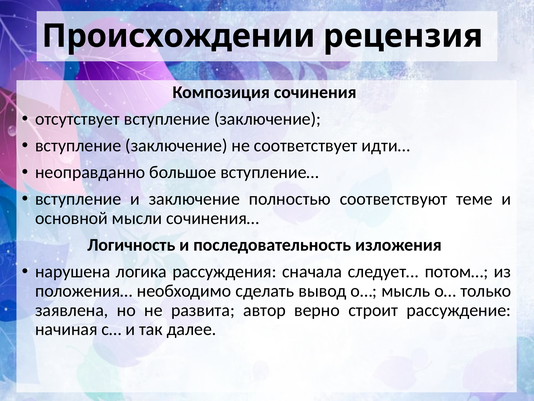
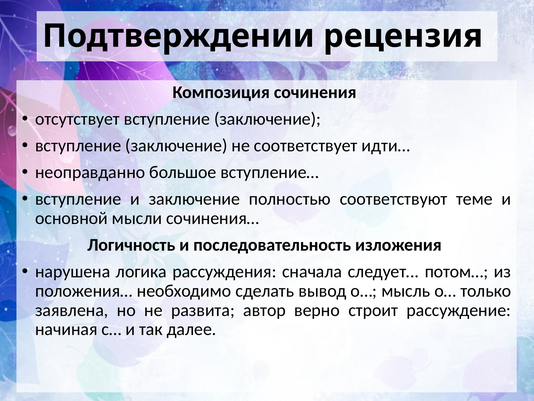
Происхождении: Происхождении -> Подтверждении (178, 36)
